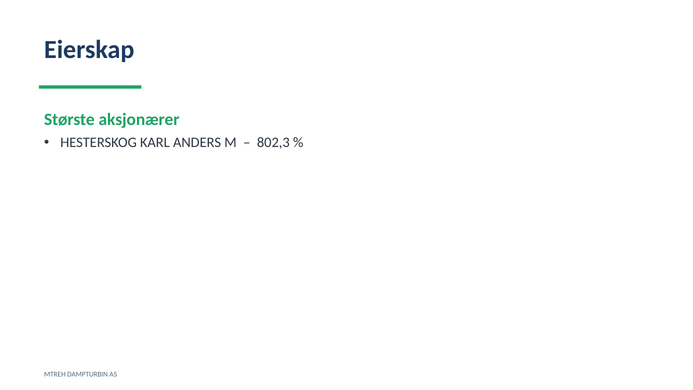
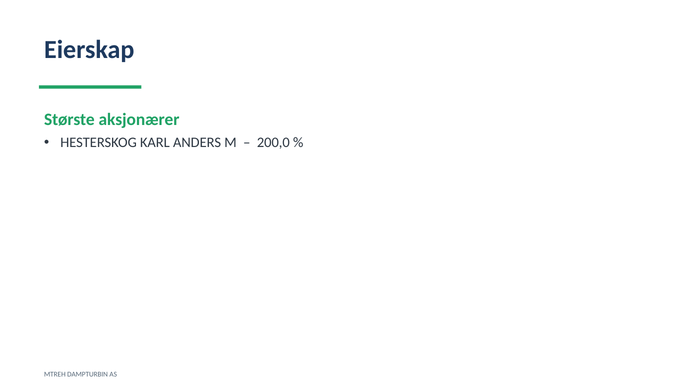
802,3: 802,3 -> 200,0 (273, 143)
